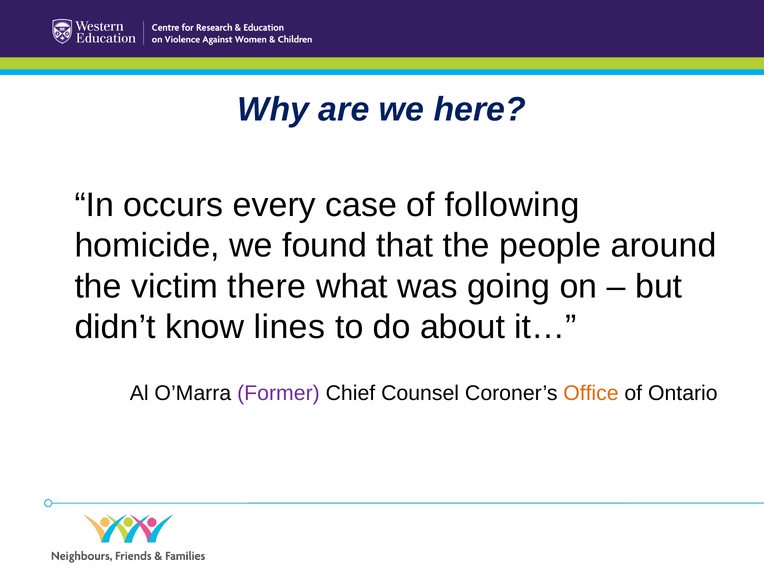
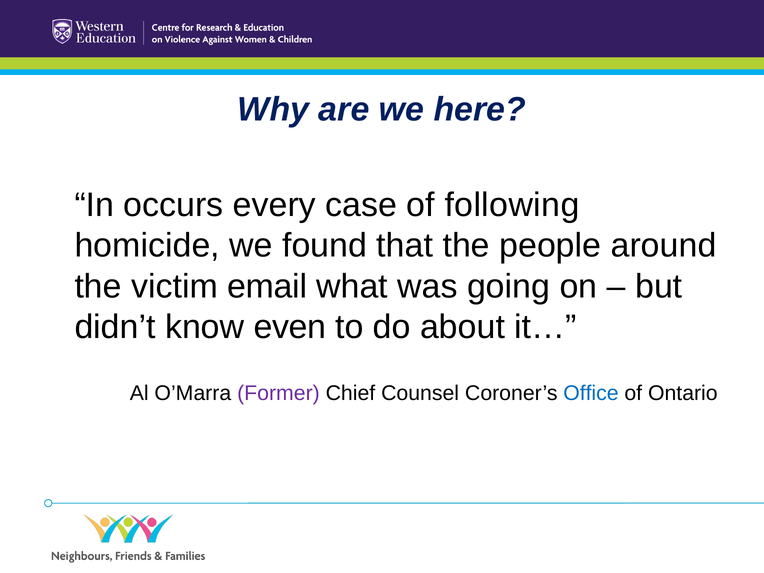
there: there -> email (267, 286)
lines: lines -> even (290, 327)
Office colour: orange -> blue (591, 393)
